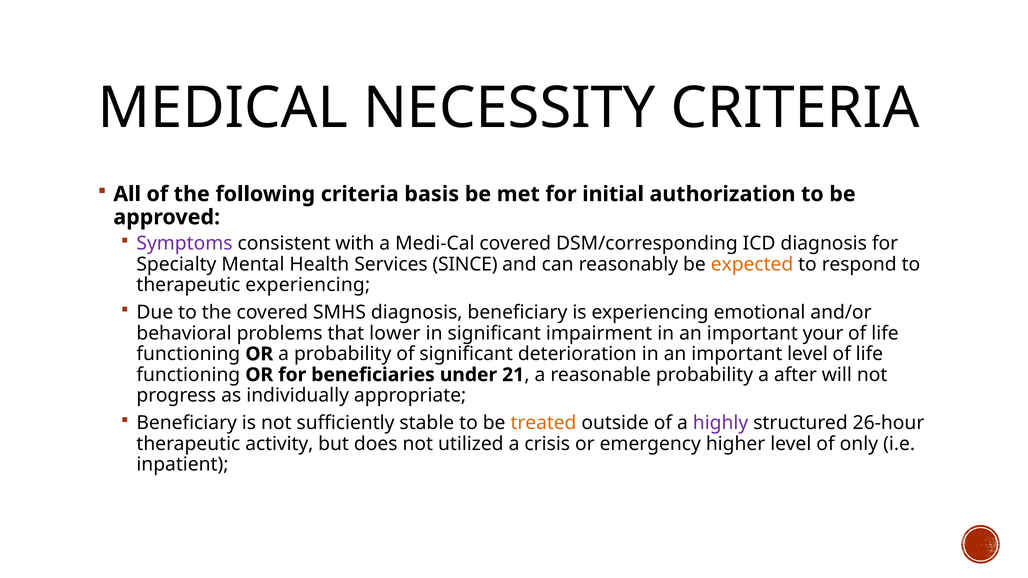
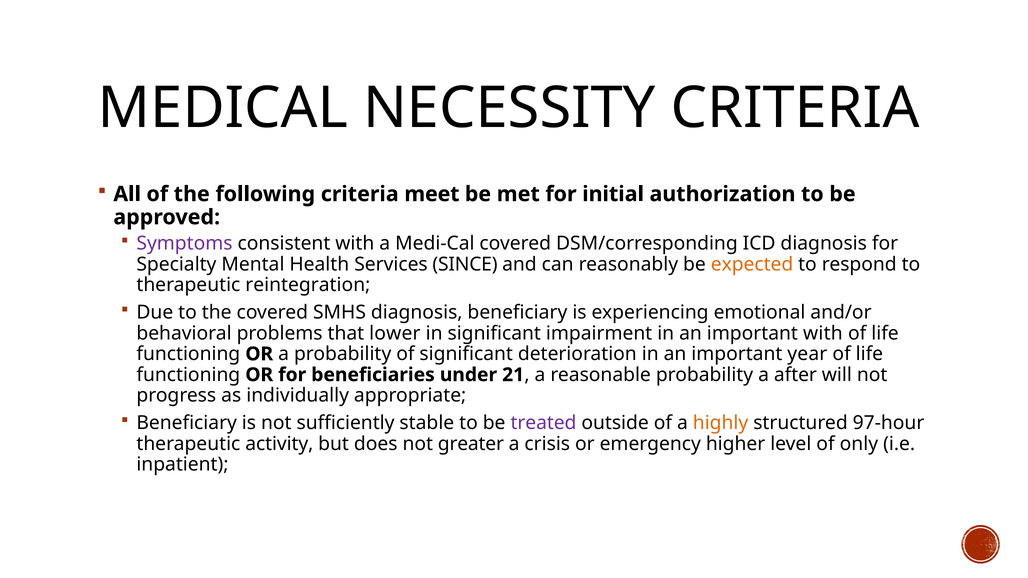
basis: basis -> meet (432, 194)
therapeutic experiencing: experiencing -> reintegration (308, 285)
important your: your -> with (823, 333)
important level: level -> year (807, 354)
treated colour: orange -> purple (543, 423)
highly colour: purple -> orange (721, 423)
26-hour: 26-hour -> 97-hour (889, 423)
utilized: utilized -> greater (471, 444)
